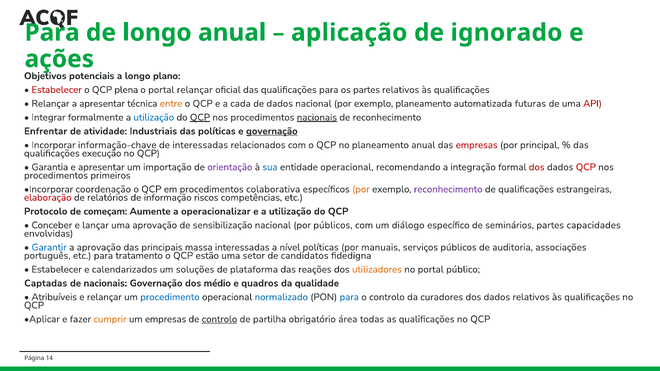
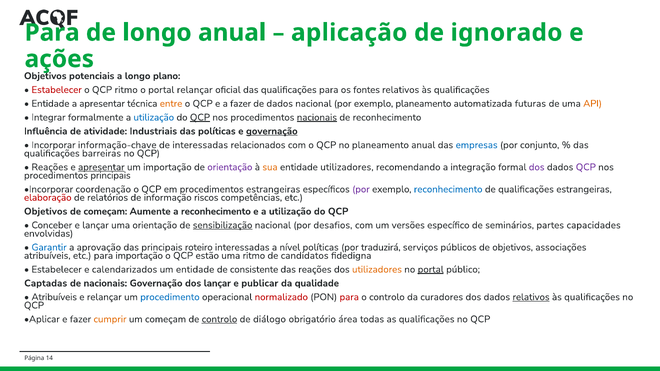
QCP plena: plena -> ritmo (126, 90)
os partes: partes -> fontes (367, 90)
Relançar: Relançar -> Entidade (50, 104)
a cada: cada -> fazer (241, 104)
API colour: red -> orange (593, 104)
Enfrentar: Enfrentar -> Influência (46, 131)
empresas colour: red -> blue (477, 145)
principal: principal -> conjunto (540, 145)
execução: execução -> barreiras (102, 153)
Garantia: Garantia -> Reações (50, 167)
apresentar underline: none -> present (101, 167)
sua colour: blue -> orange (270, 167)
entidade operacional: operacional -> utilizadores (347, 167)
dos colour: red -> purple (537, 167)
QCP colour: red -> purple (586, 167)
procedimentos primeiros: primeiros -> principais (111, 176)
procedimentos colaborativa: colaborativa -> estrangeiras (273, 189)
por colour: orange -> purple (361, 189)
reconhecimento colour: purple -> blue (448, 189)
Protocolo: Protocolo -> Objetivos (46, 211)
a operacionalizar: operacionalizar -> reconhecimento (216, 211)
uma aprovação: aprovação -> orientação (155, 225)
sensibilização underline: none -> present (223, 225)
por públicos: públicos -> desafios (333, 225)
diálogo: diálogo -> versões (408, 225)
massa: massa -> roteiro (199, 247)
manuais: manuais -> traduzirá (381, 247)
de auditoria: auditoria -> objetivos (513, 247)
português: português -> atribuíveis (47, 256)
para tratamento: tratamento -> importação (139, 256)
uma setor: setor -> ritmo (254, 256)
um soluções: soluções -> entidade (195, 270)
plataforma: plataforma -> consistente (254, 270)
portal underline: none -> present (431, 270)
dos médio: médio -> lançar (217, 283)
quadros: quadros -> publicar (260, 283)
normalizado colour: blue -> red (281, 297)
para colour: blue -> red (349, 297)
relativos underline: none -> present (531, 297)
um empresas: empresas -> começam (166, 319)
partilha: partilha -> diálogo (270, 319)
